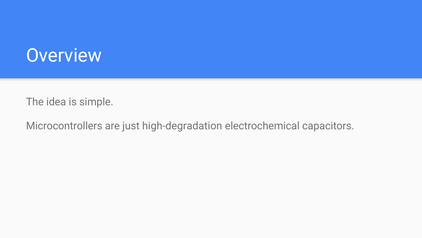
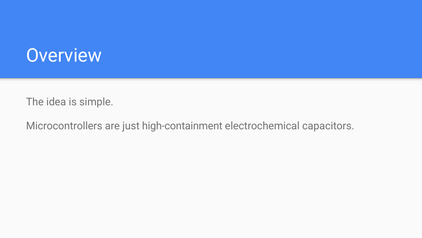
high-degradation: high-degradation -> high-containment (182, 126)
